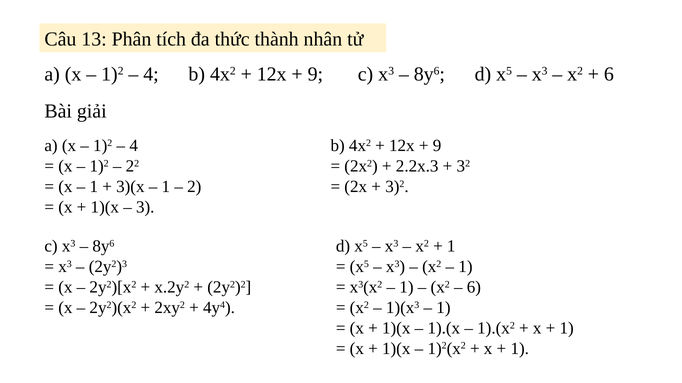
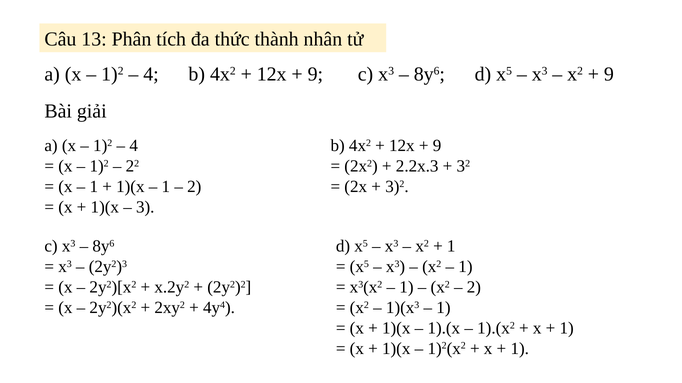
6: 6 -> 9 (609, 74)
3)(x: 3)(x -> 1)(x (130, 187)
6: 6 -> 2 (474, 288)
